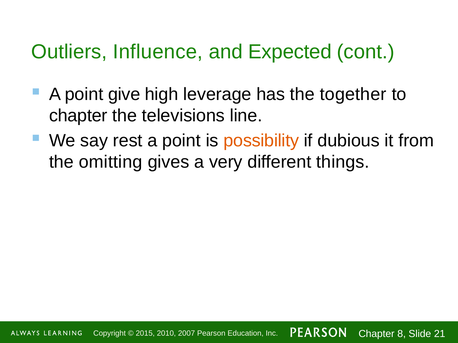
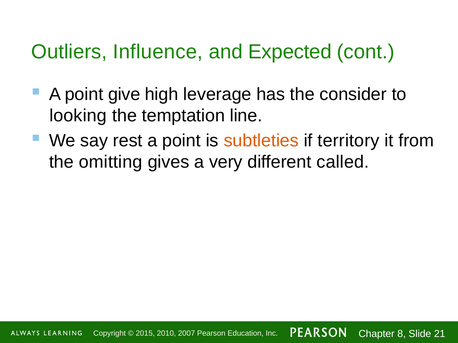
together: together -> consider (353, 94)
chapter: chapter -> looking (78, 116)
televisions: televisions -> temptation (183, 116)
possibility: possibility -> subtleties (261, 141)
dubious: dubious -> territory (349, 141)
things: things -> called (343, 162)
